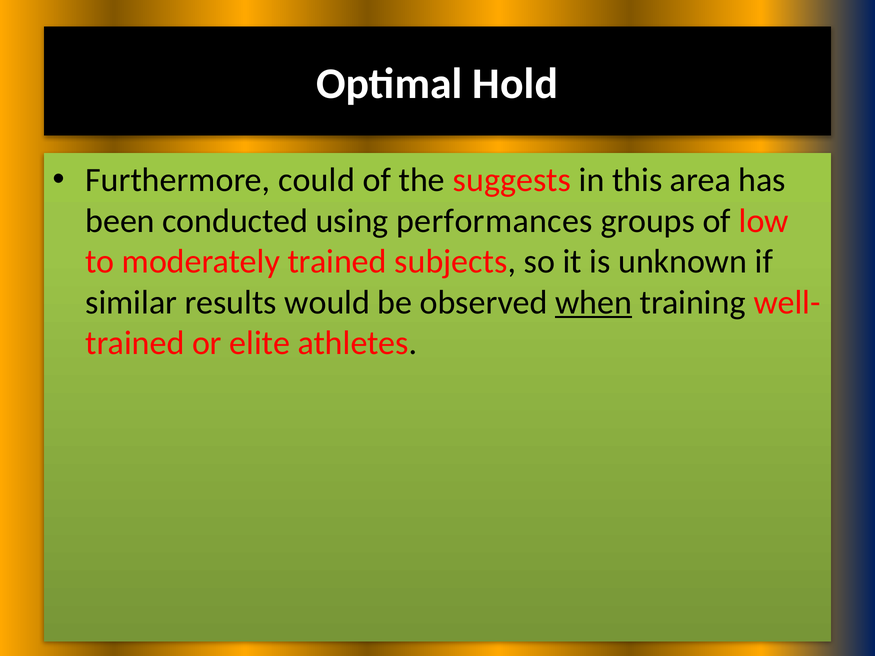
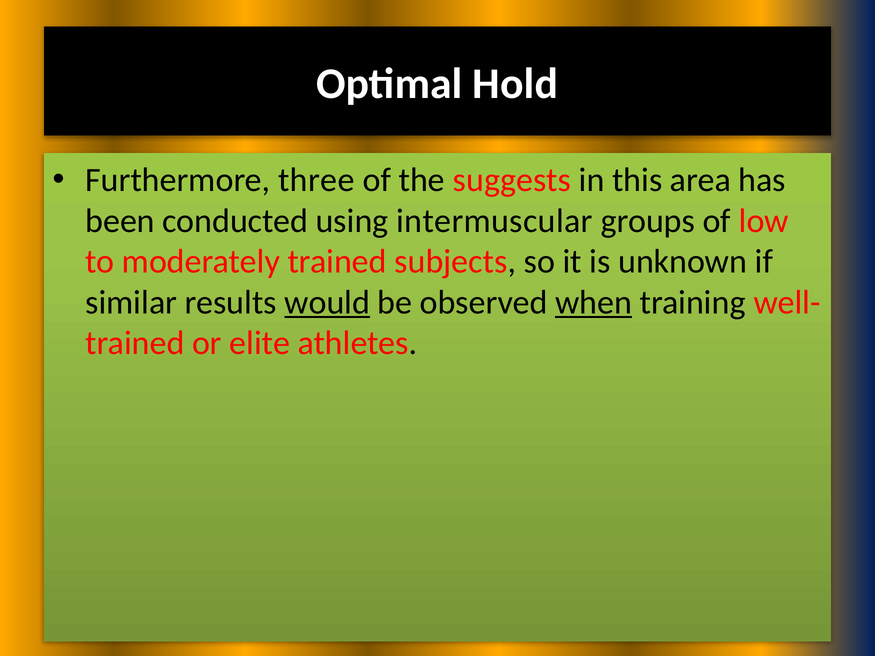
could: could -> three (316, 180)
performances: performances -> intermuscular (494, 221)
would underline: none -> present (327, 302)
